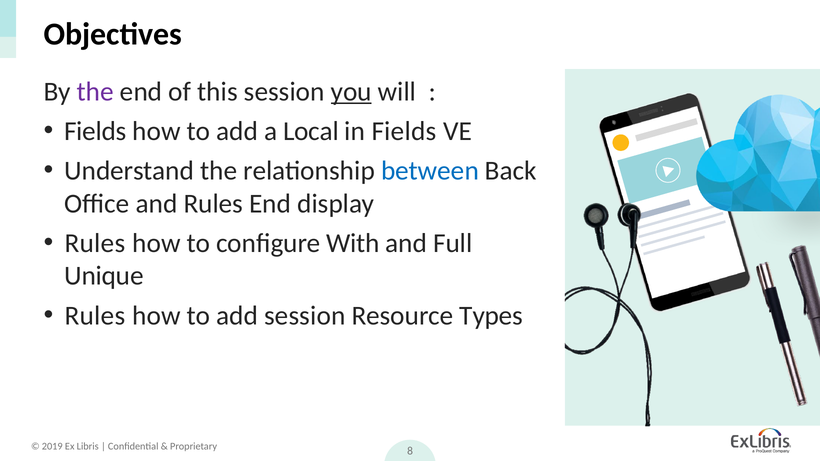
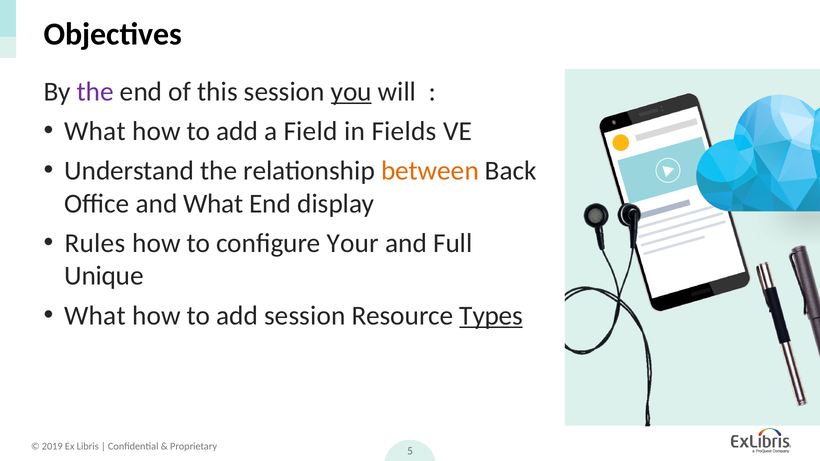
Fields: Fields -> What (95, 131)
Local: Local -> Field (311, 131)
between colour: blue -> orange (430, 171)
and Rules: Rules -> What (213, 204)
With: With -> Your (353, 243)
Rules: Rules -> What (95, 316)
Types underline: none -> present (491, 316)
8: 8 -> 5 (410, 451)
